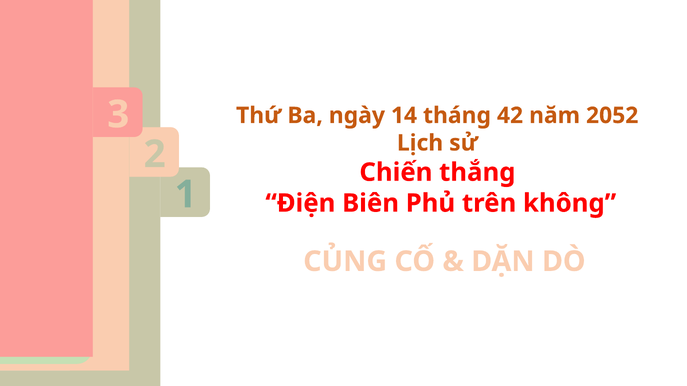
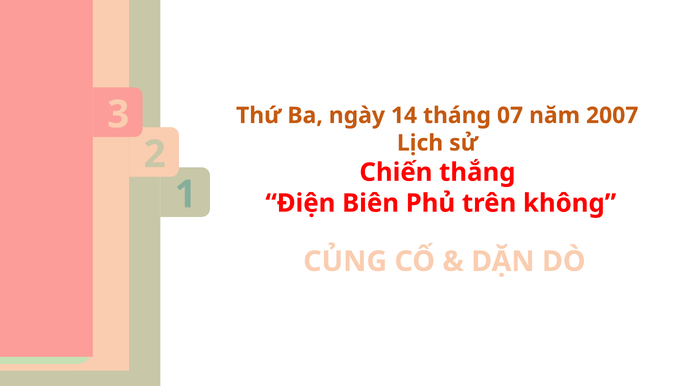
42: 42 -> 07 (510, 116)
2052: 2052 -> 2007 (612, 116)
